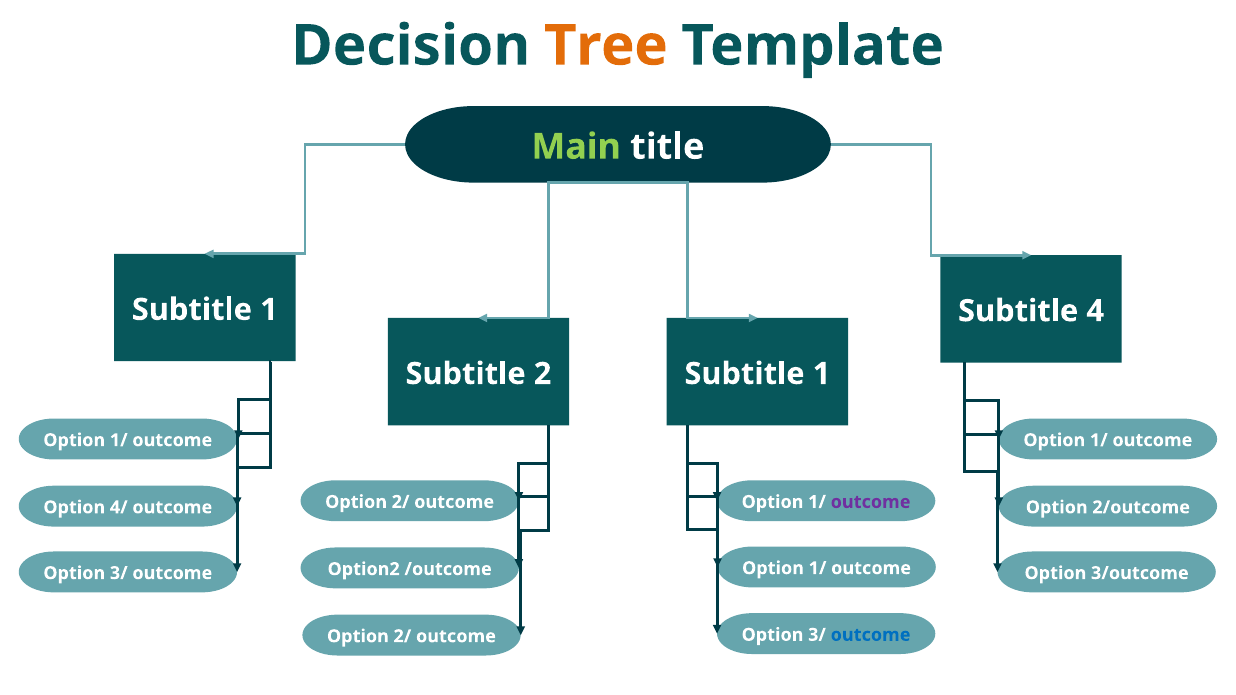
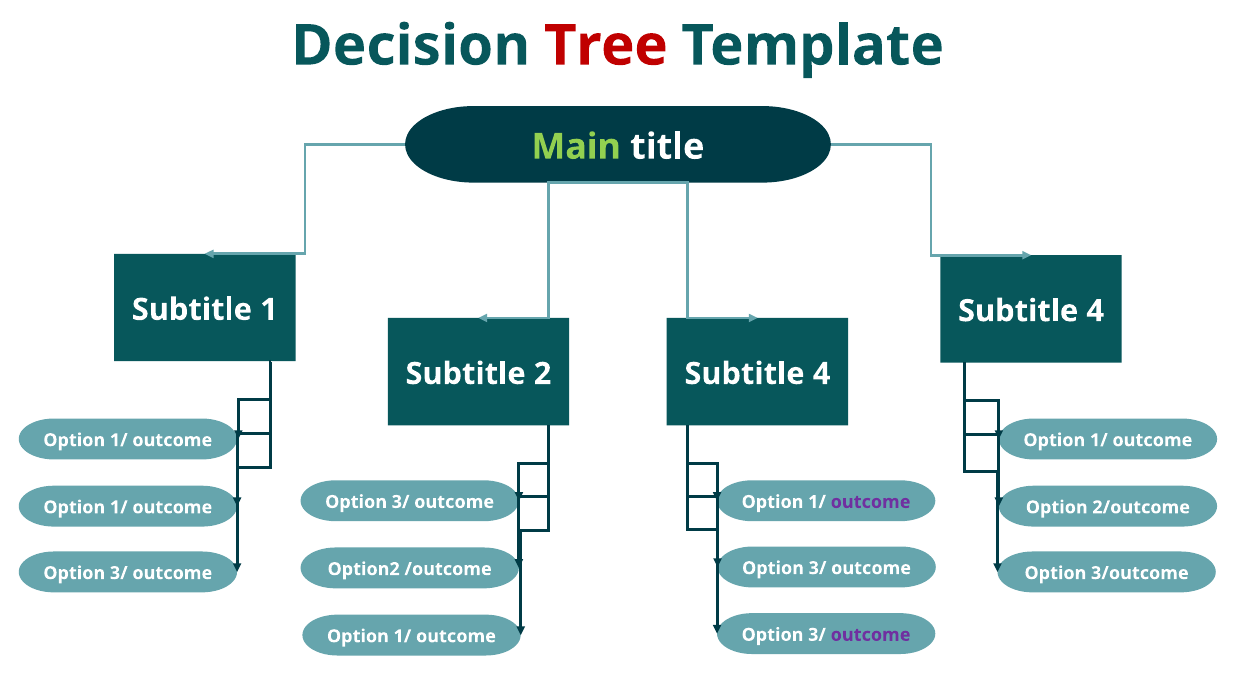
Tree colour: orange -> red (606, 46)
2 Subtitle 1: 1 -> 4 (822, 374)
2/: 2/ -> 3/ (401, 502)
4/: 4/ -> 1/ (119, 508)
1/: 1/ -> 3/ (818, 568)
outcome colour: blue -> purple (871, 635)
2/: 2/ -> 1/ (402, 637)
